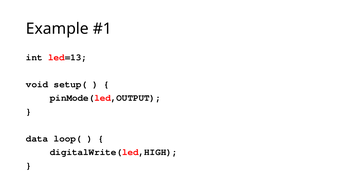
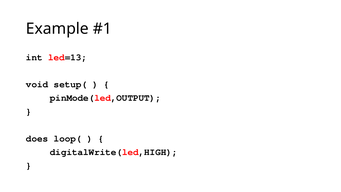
data: data -> does (37, 138)
